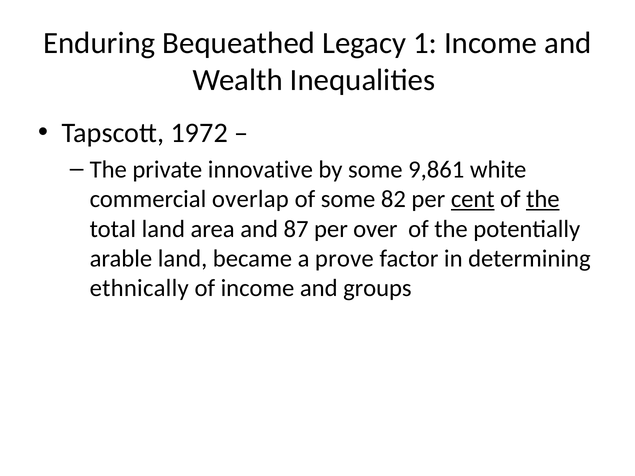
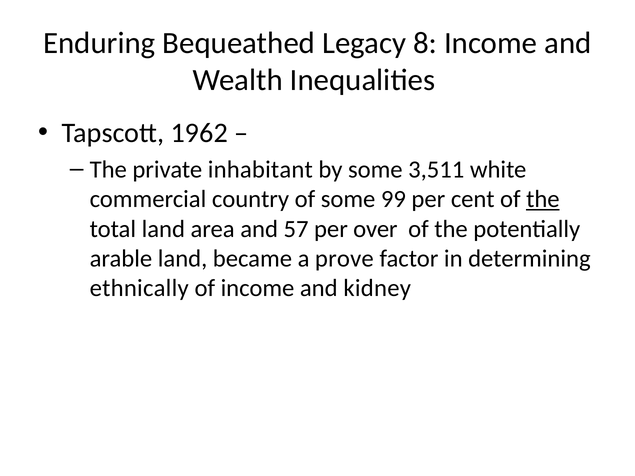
1: 1 -> 8 (425, 43)
1972: 1972 -> 1962 (199, 133)
innovative: innovative -> inhabitant (260, 170)
9,861: 9,861 -> 3,511 (436, 170)
overlap: overlap -> country (251, 199)
82: 82 -> 99 (393, 199)
cent underline: present -> none (473, 199)
87: 87 -> 57 (296, 229)
groups: groups -> kidney (377, 288)
